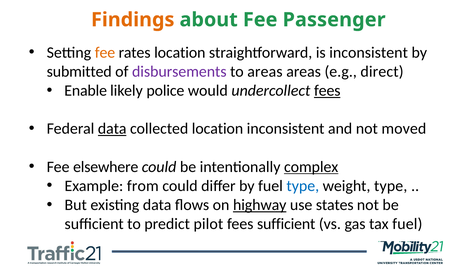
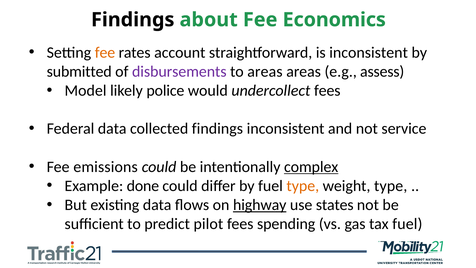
Findings colour: orange -> black (133, 20)
Passenger: Passenger -> Economics (334, 20)
rates location: location -> account (180, 52)
direct: direct -> assess (382, 71)
Enable: Enable -> Model (86, 91)
fees underline: present -> none (327, 91)
data underline: present -> none (112, 129)
collected location: location -> findings (217, 129)
moved: moved -> service (404, 129)
elsewhere: elsewhere -> emissions (106, 167)
from: from -> done (143, 186)
type colour: blue -> orange (303, 186)
fees sufficient: sufficient -> spending (286, 224)
